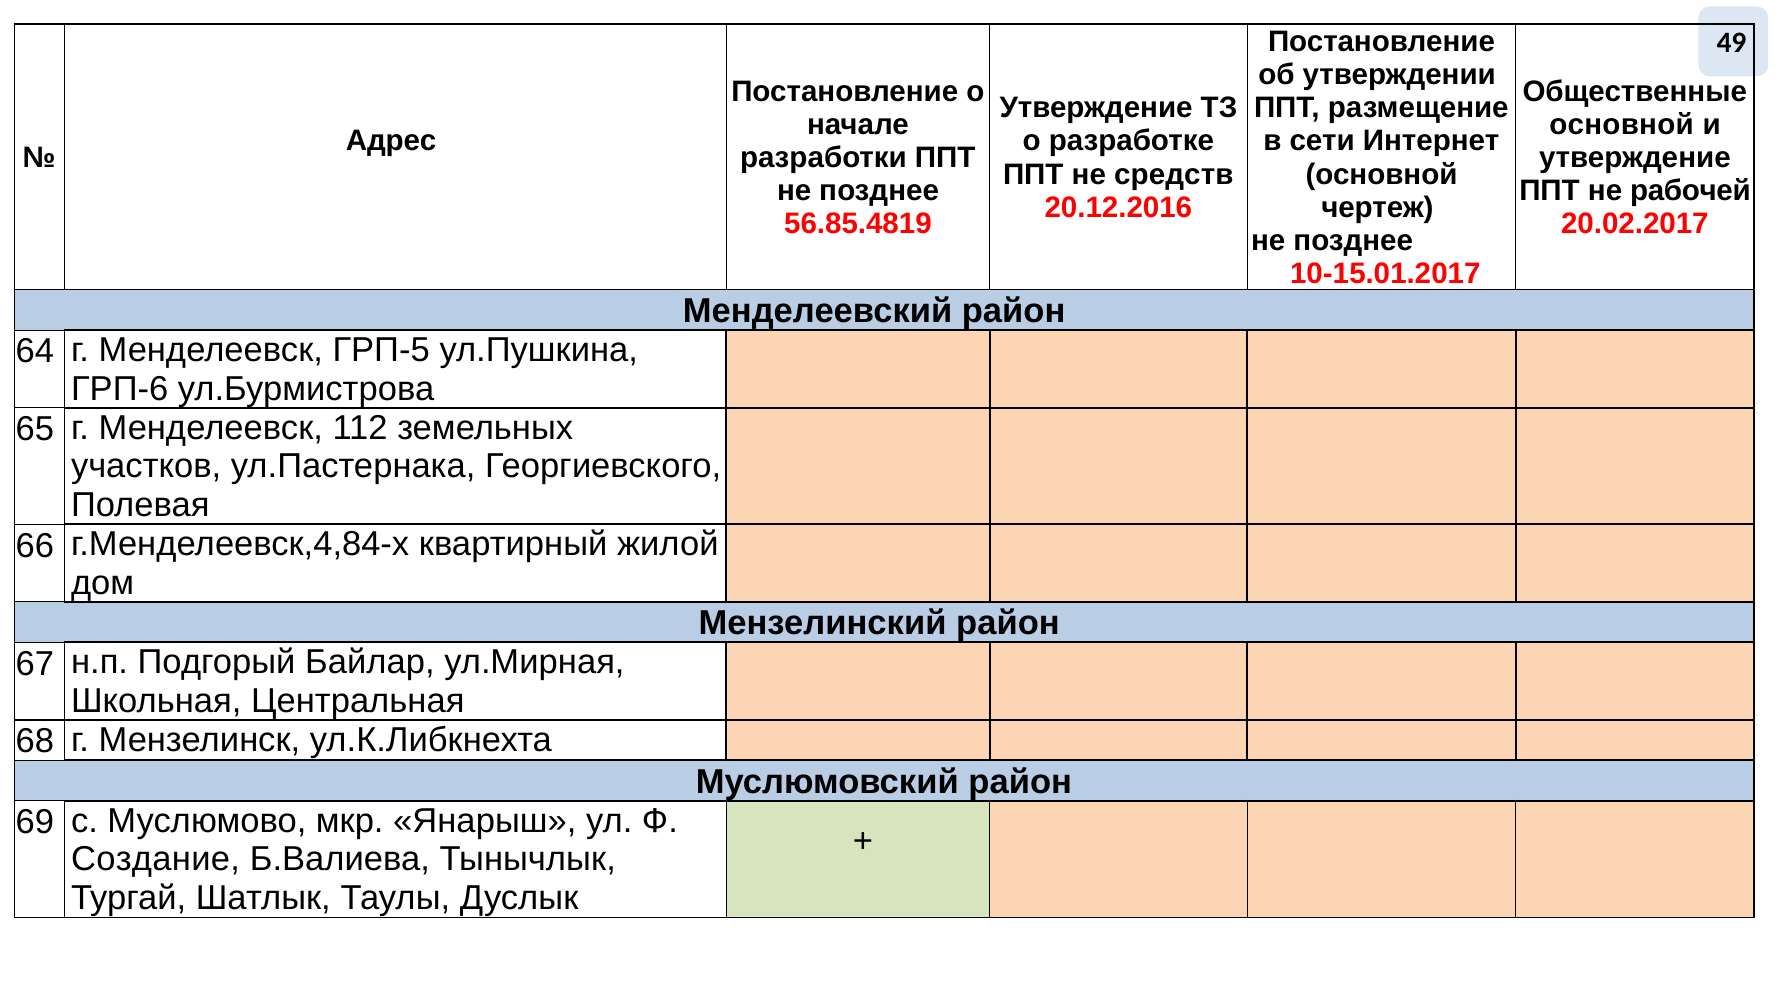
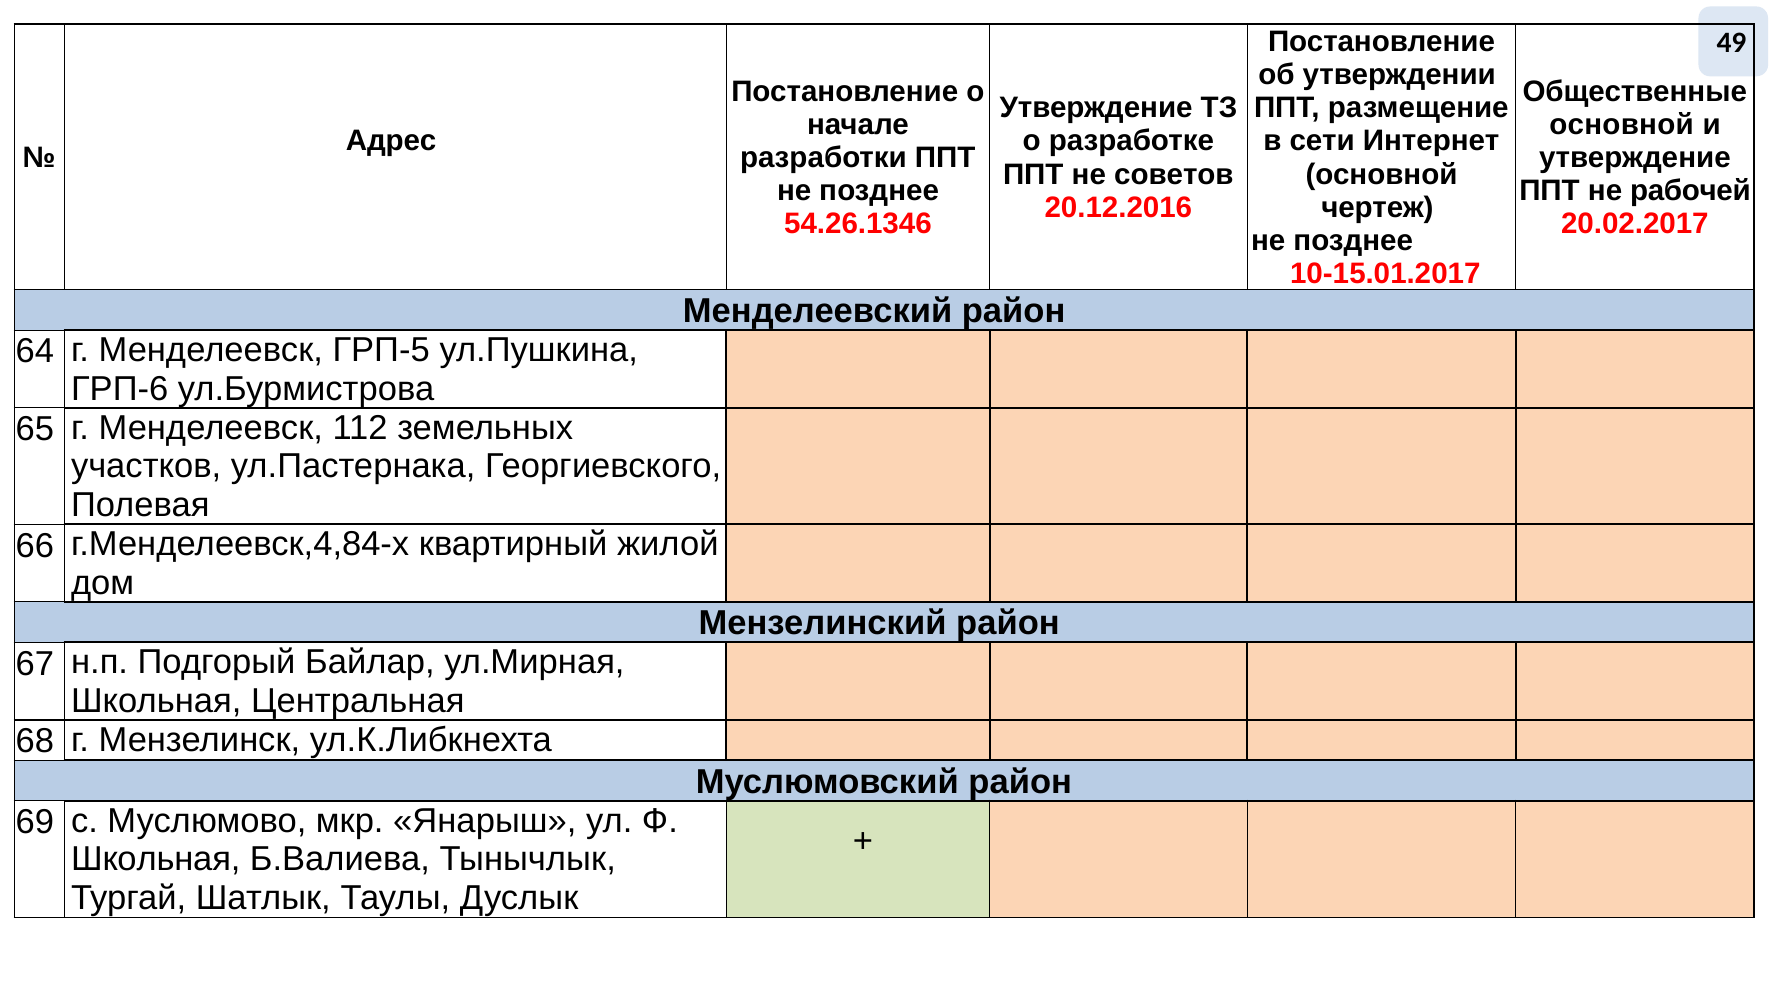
средств: средств -> советов (1174, 174)
56.85.4819: 56.85.4819 -> 54.26.1346 (858, 224)
Создание: Создание -> Школьная (156, 859)
